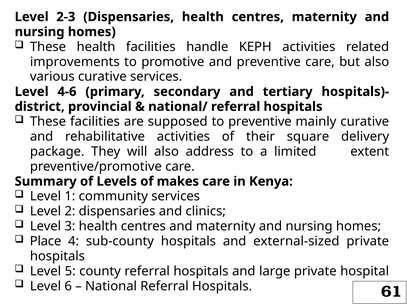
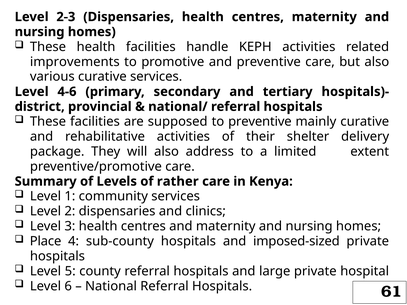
square: square -> shelter (308, 137)
makes: makes -> rather (178, 182)
external-sized: external-sized -> imposed-sized (296, 241)
